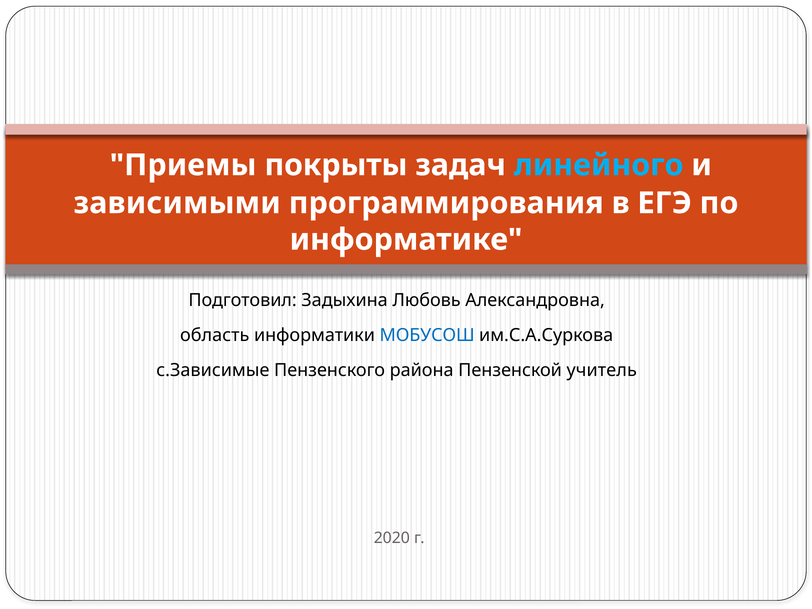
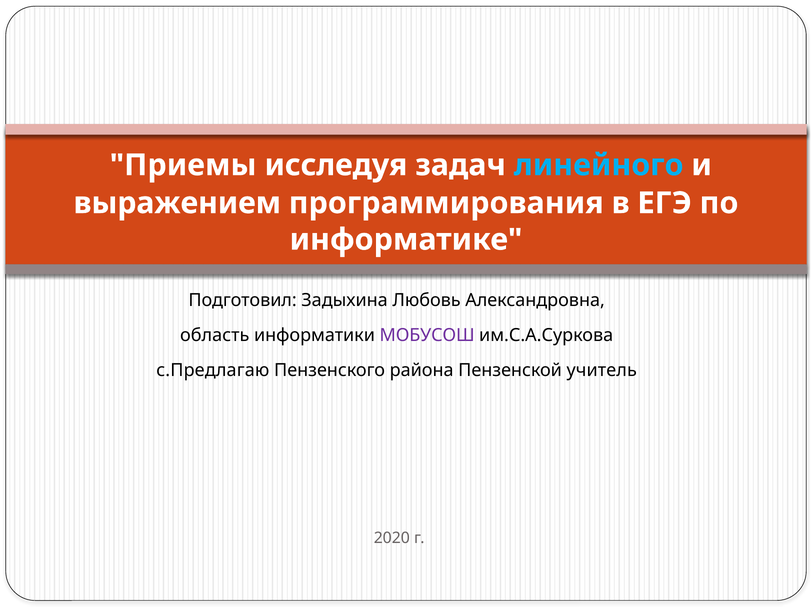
покрыты: покрыты -> исследуя (336, 165)
зависимыми: зависимыми -> выражением (177, 203)
МОБУСОШ colour: blue -> purple (427, 335)
с.Зависимые: с.Зависимые -> с.Предлагаю (213, 370)
